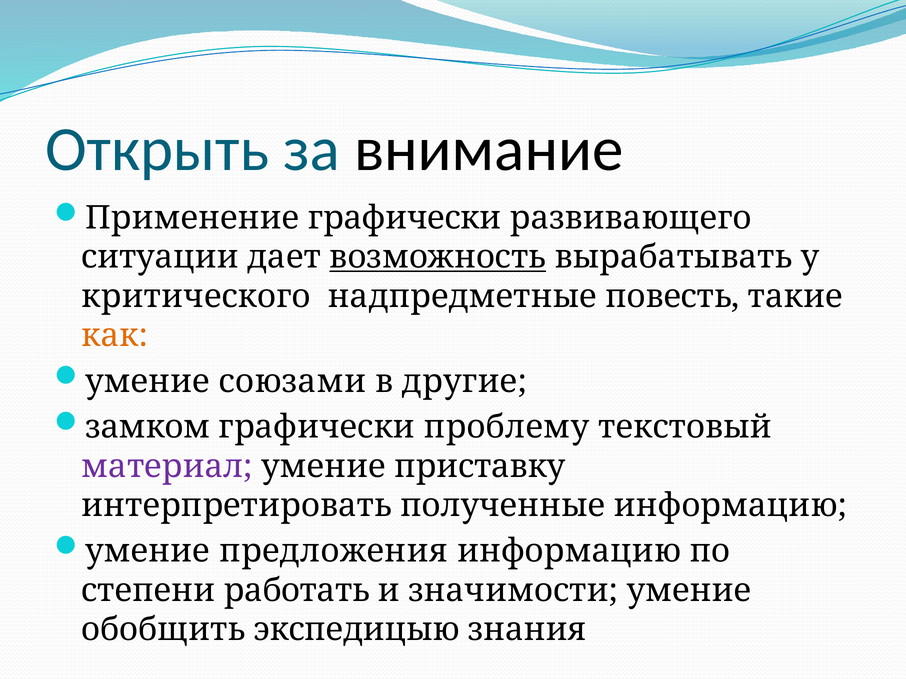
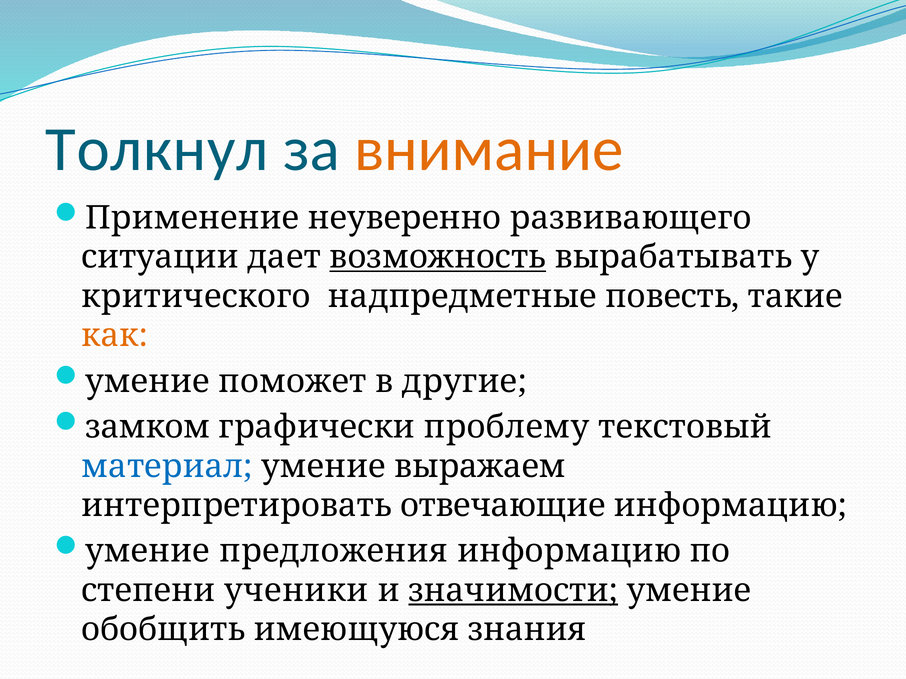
Открыть: Открыть -> Толкнул (157, 150)
внимание colour: black -> orange (489, 150)
Применение графически: графически -> неуверенно (405, 218)
союзами: союзами -> поможет (293, 382)
материал colour: purple -> blue (167, 467)
приставку: приставку -> выражаем (480, 467)
полученные: полученные -> отвечающие (503, 506)
работать: работать -> ученики (296, 591)
значимости underline: none -> present (513, 591)
экспедицыю: экспедицыю -> имеющуюся (356, 630)
